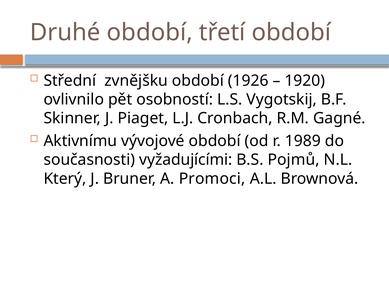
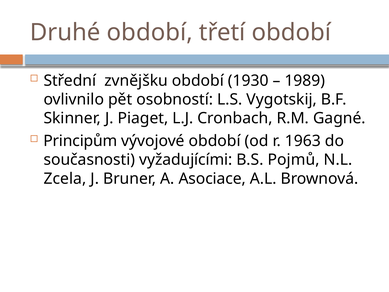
1926: 1926 -> 1930 (248, 81)
1920: 1920 -> 1989 (305, 81)
Aktivnímu: Aktivnímu -> Principům (80, 141)
1989: 1989 -> 1963 (303, 141)
Který: Který -> Zcela (65, 178)
Promoci: Promoci -> Asociace (212, 178)
